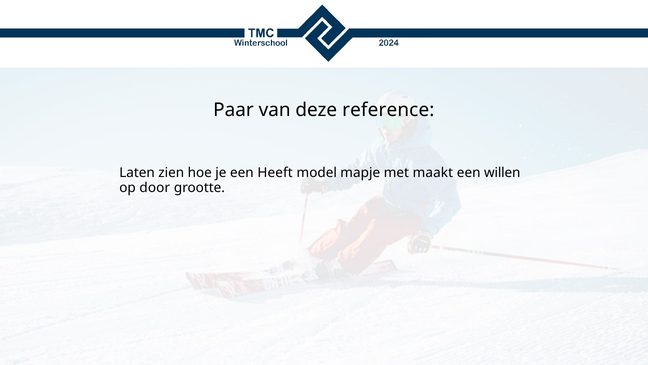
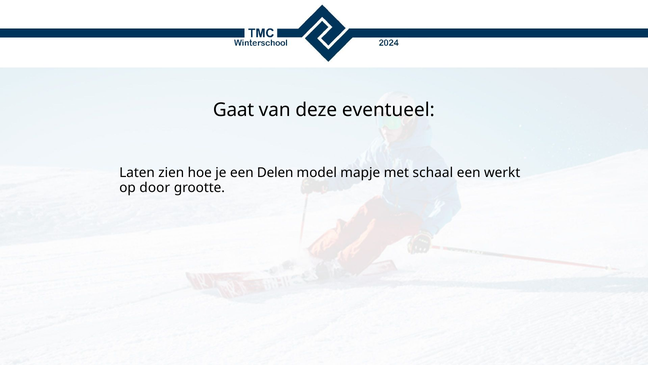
Paar: Paar -> Gaat (234, 110)
reference: reference -> eventueel (388, 110)
Heeft: Heeft -> Delen (275, 173)
maakt: maakt -> schaal (433, 173)
willen: willen -> werkt (502, 173)
